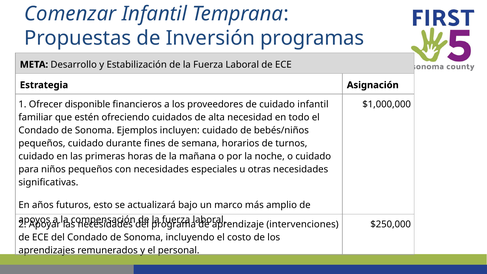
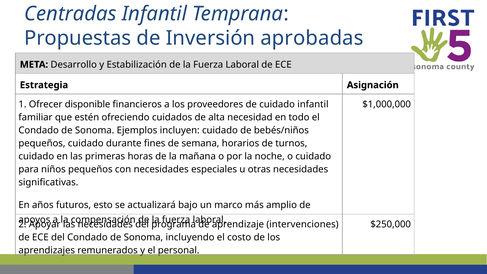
Comenzar: Comenzar -> Centradas (70, 14)
programas: programas -> aprobadas (312, 38)
